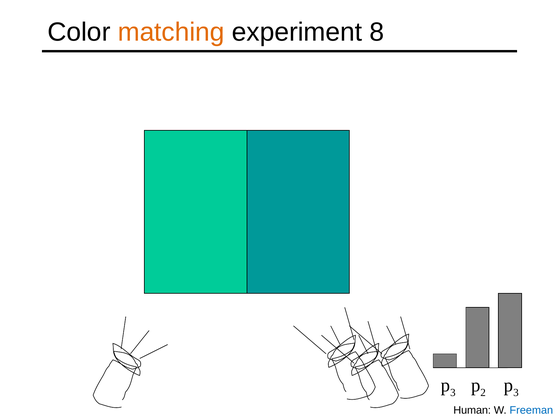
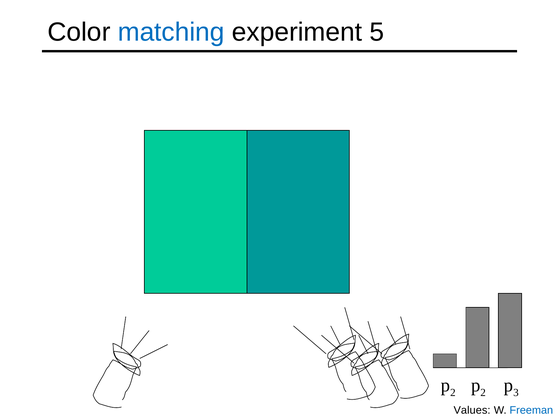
matching colour: orange -> blue (171, 32)
8: 8 -> 5 (377, 32)
3: 3 -> 2 (453, 393)
Human: Human -> Values (472, 411)
